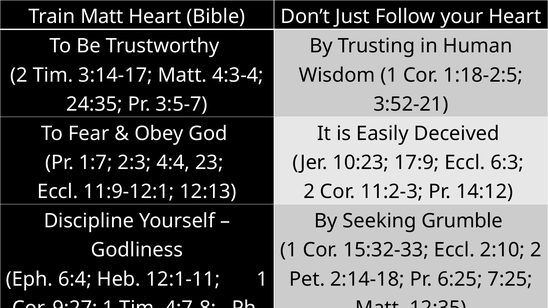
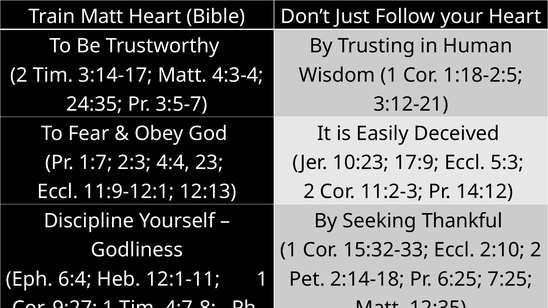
3:52-21: 3:52-21 -> 3:12-21 (411, 104)
6:3: 6:3 -> 5:3 (507, 163)
Grumble: Grumble -> Thankful (462, 221)
